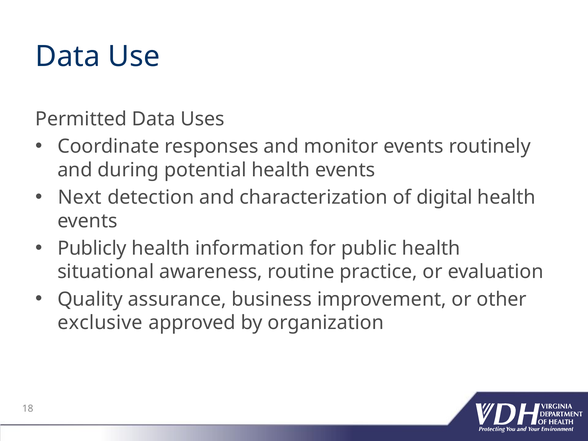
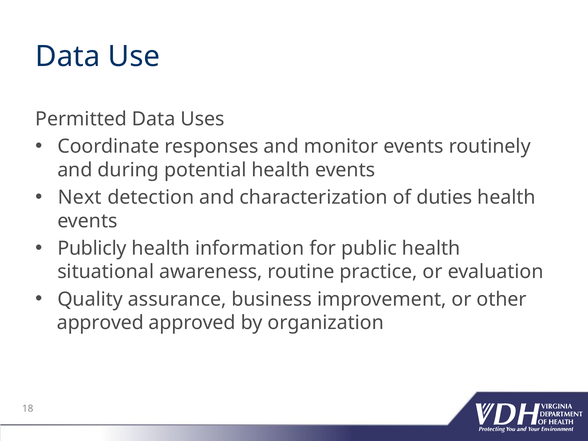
digital: digital -> duties (444, 197)
exclusive: exclusive -> approved (100, 323)
